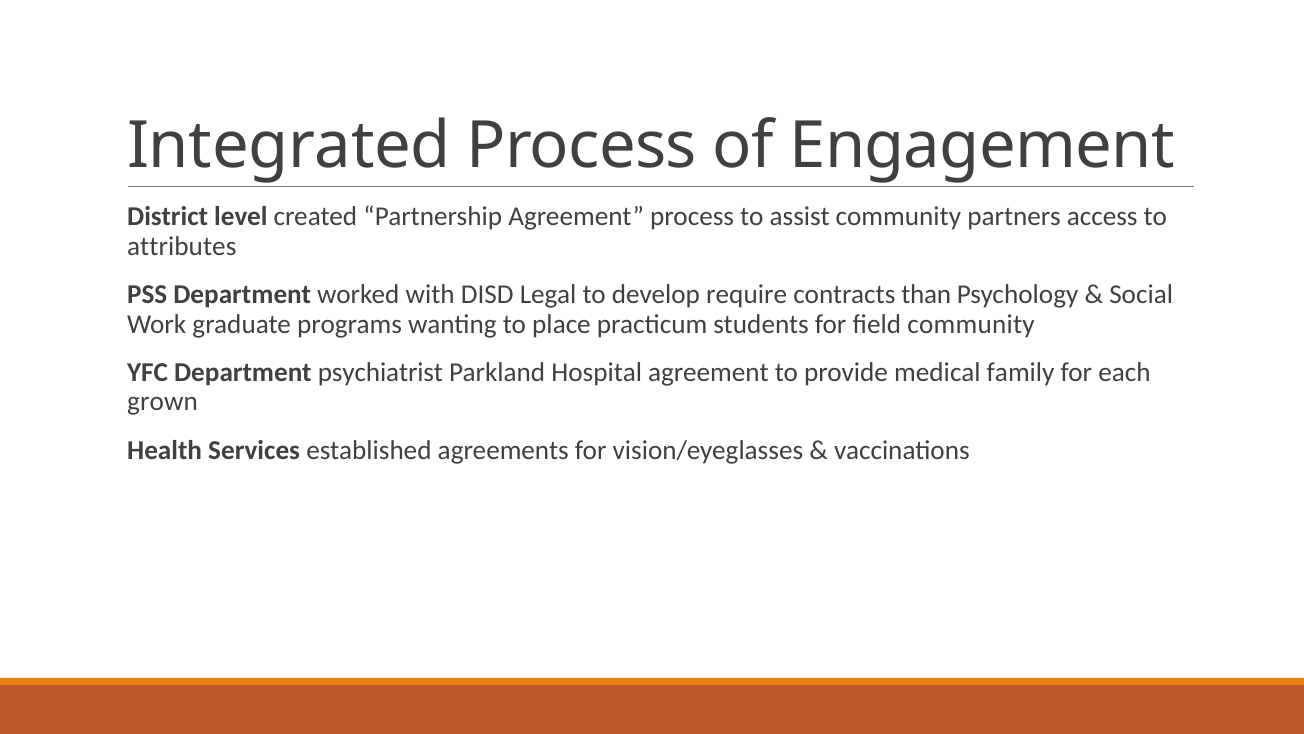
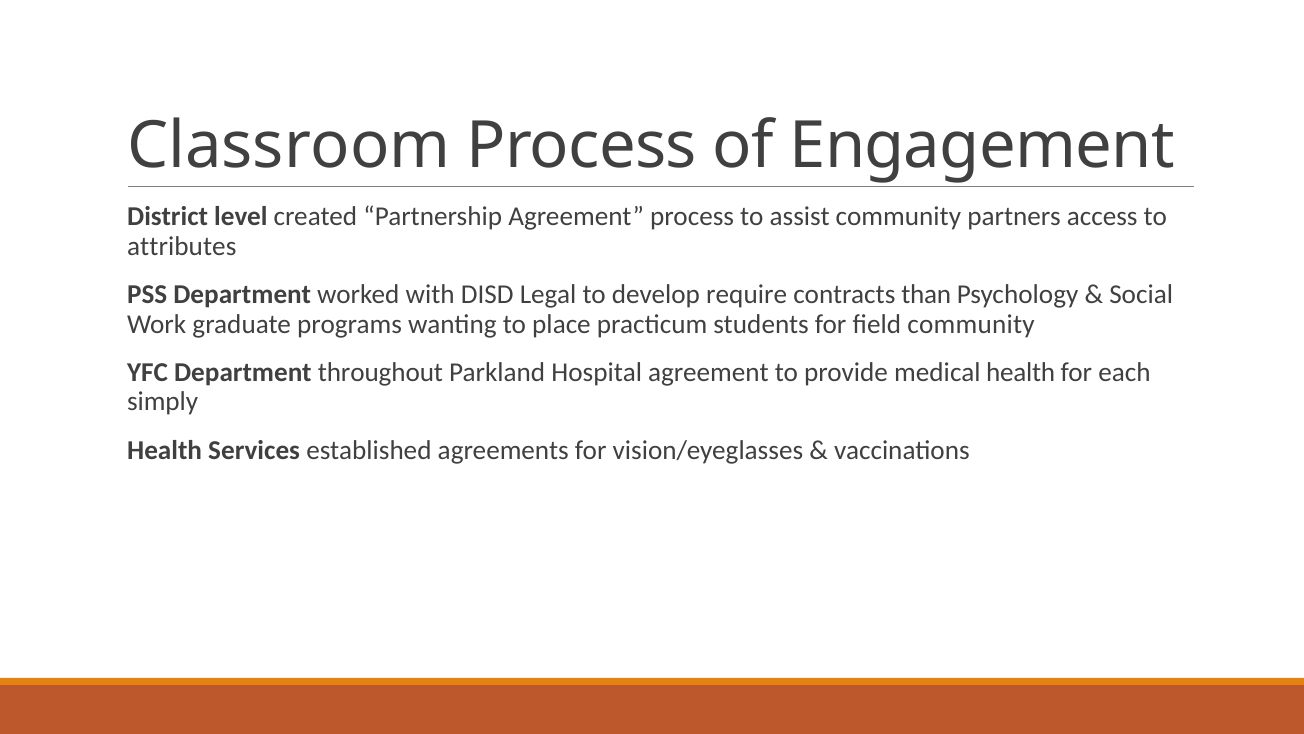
Integrated: Integrated -> Classroom (289, 146)
psychiatrist: psychiatrist -> throughout (380, 372)
medical family: family -> health (1021, 372)
grown: grown -> simply (163, 402)
